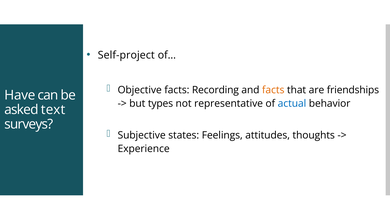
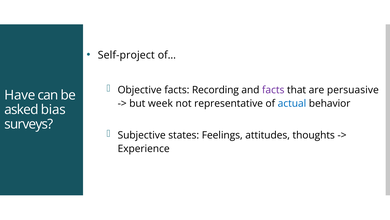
facts colour: orange -> purple (273, 90)
friendships: friendships -> persuasive (353, 90)
types: types -> week (160, 103)
text: text -> bias (53, 109)
